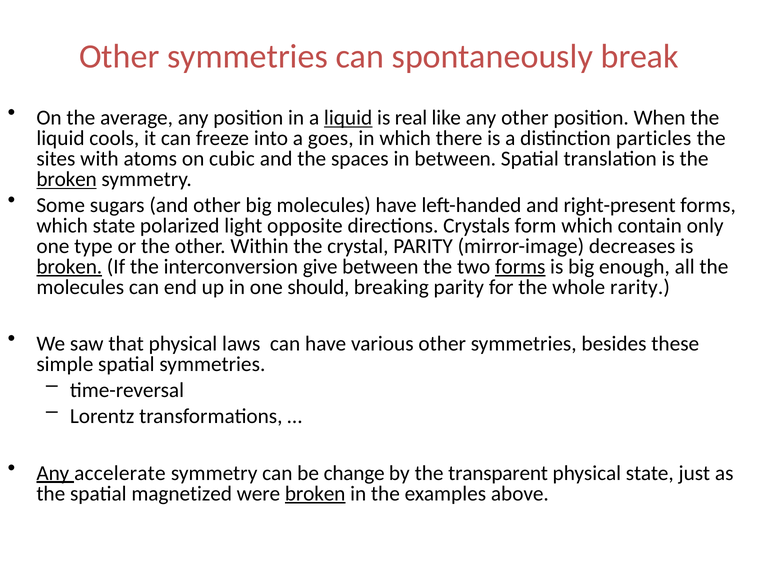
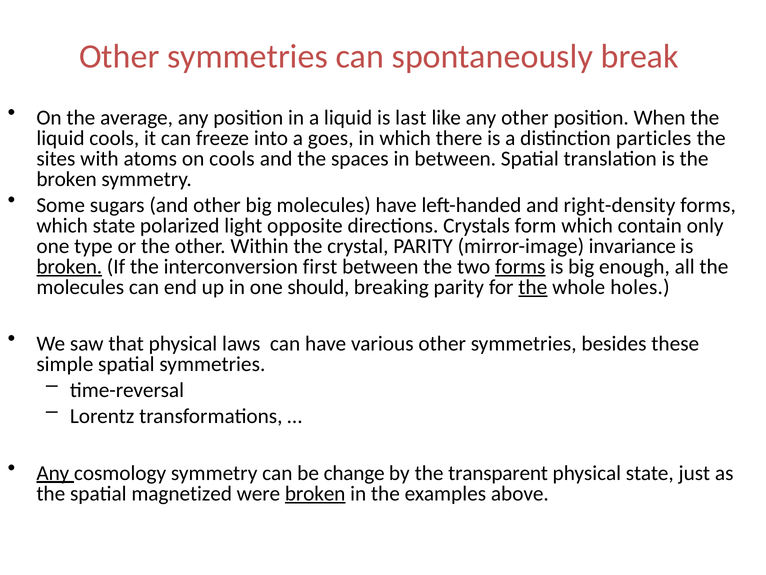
liquid underline: present -> none (348, 118)
real: real -> last (411, 118)
on cubic: cubic -> cools (232, 159)
broken underline: present -> none (67, 179)
right-present: right-present -> right-density (619, 205)
decreases: decreases -> invariance (632, 246)
give: give -> first (320, 266)
the underline: none -> present (533, 287)
rarity: rarity -> holes (640, 287)
accelerate: accelerate -> cosmology (120, 473)
